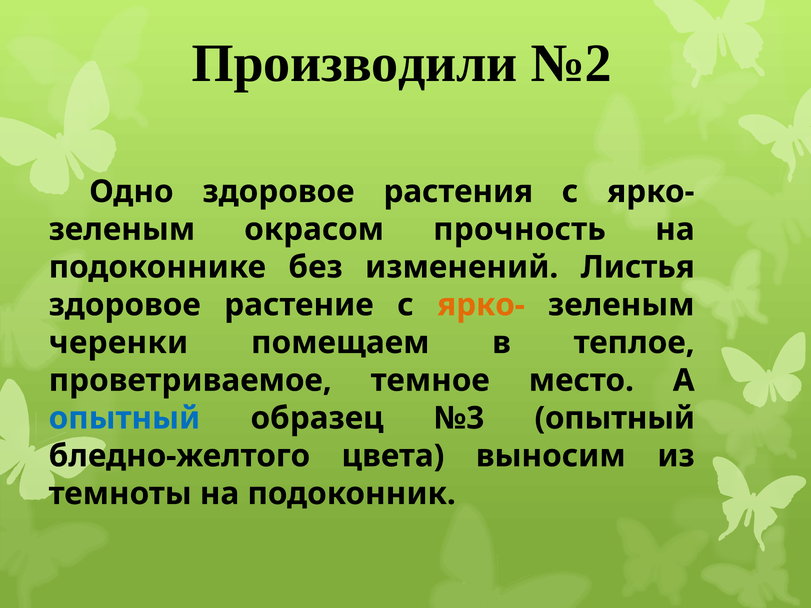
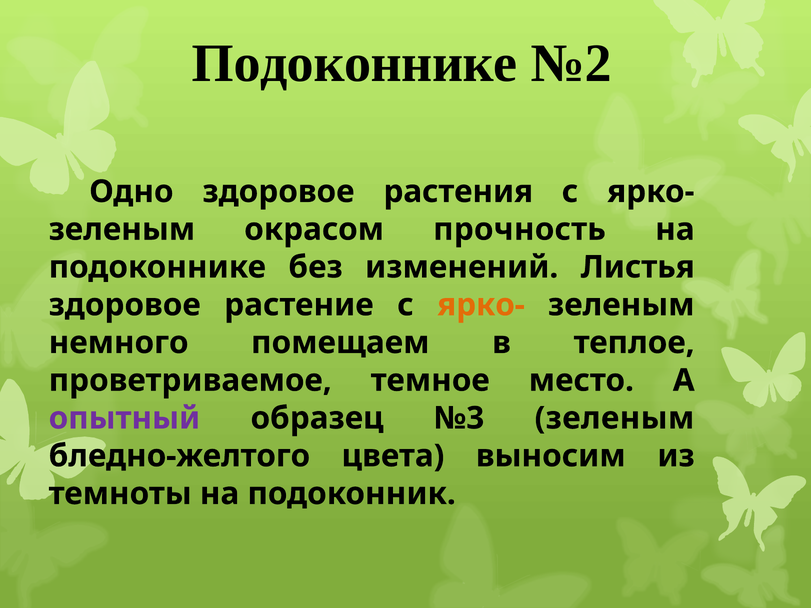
Производили: Производили -> Подоконнике (355, 63)
черенки: черенки -> немного (119, 343)
опытный colour: blue -> purple (124, 418)
№3 опытный: опытный -> зеленым (614, 418)
